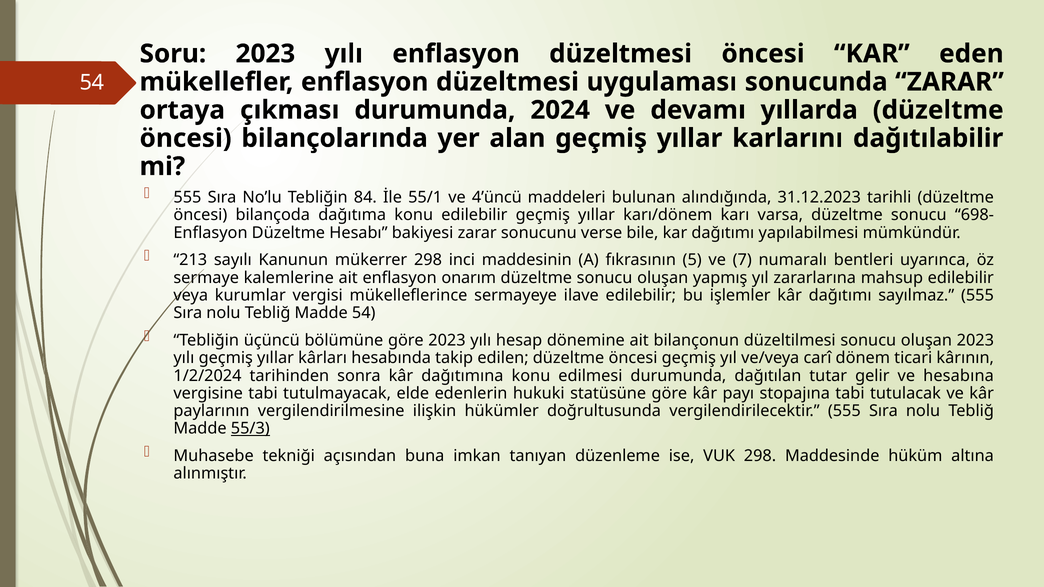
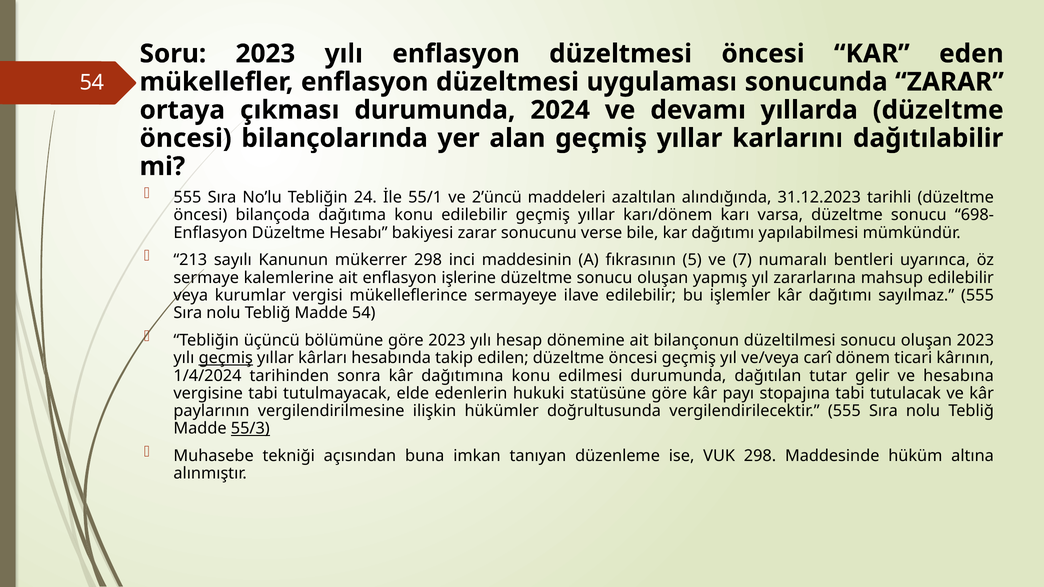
84: 84 -> 24 (365, 198)
4’üncü: 4’üncü -> 2’üncü (497, 198)
bulunan: bulunan -> azaltılan (644, 198)
onarım: onarım -> işlerine (469, 278)
geçmiş underline: none -> present (226, 358)
1/2/2024: 1/2/2024 -> 1/4/2024 (207, 376)
